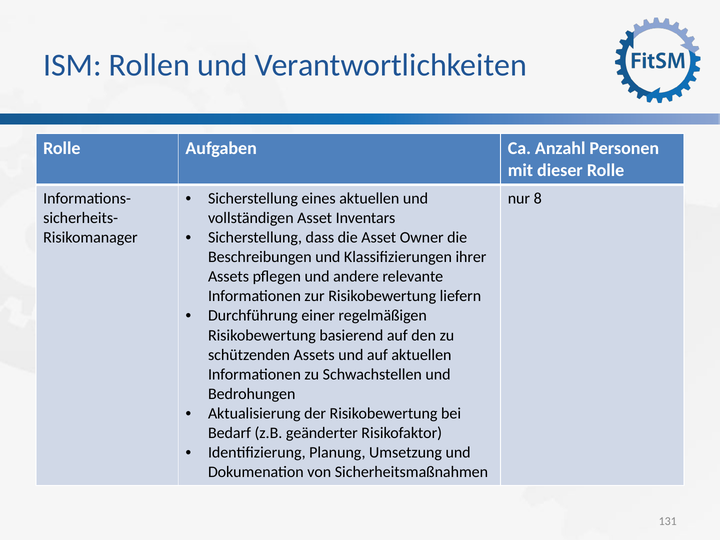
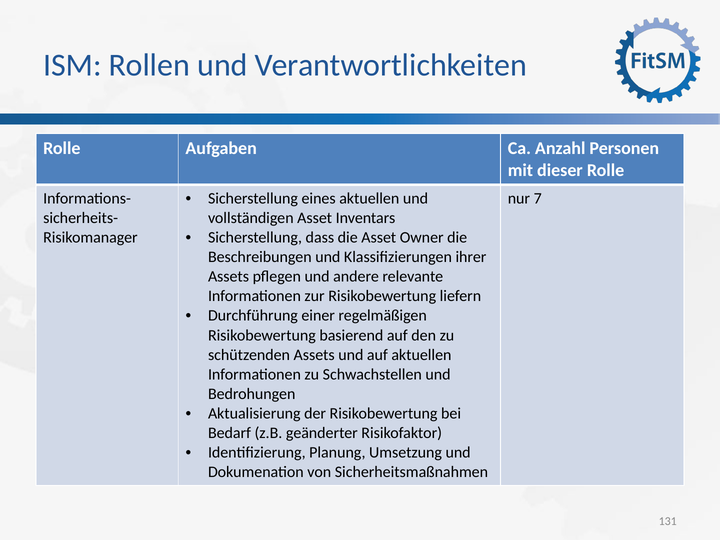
8: 8 -> 7 (538, 198)
